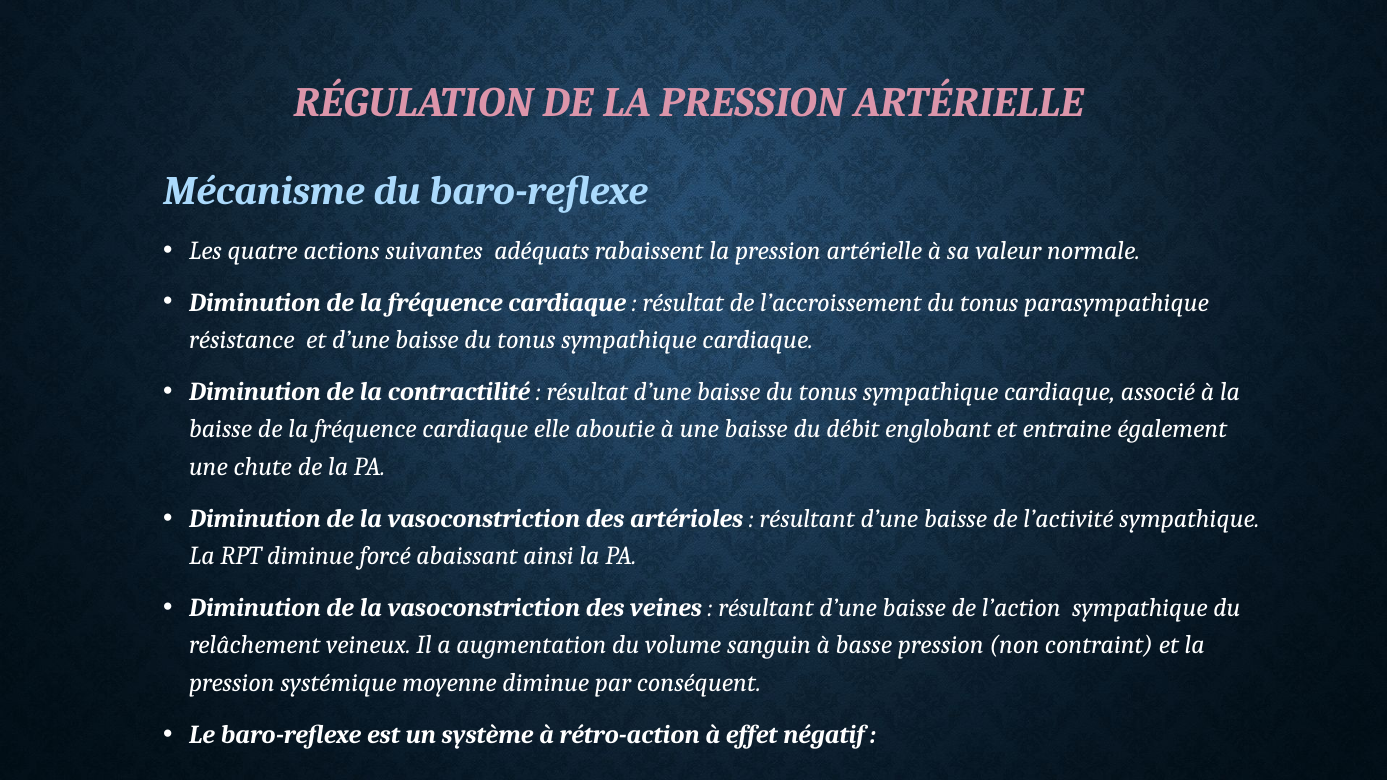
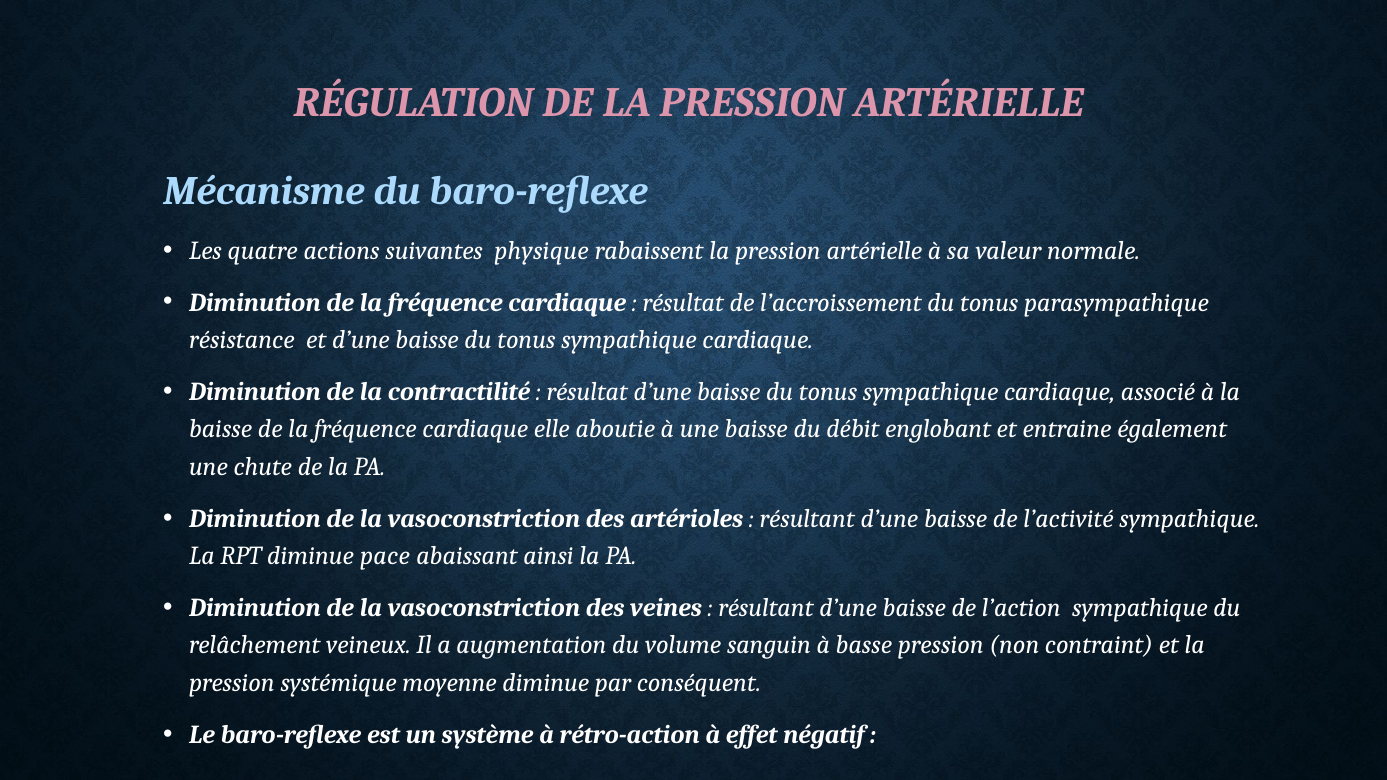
adéquats: adéquats -> physique (542, 251)
forcé: forcé -> pace (385, 556)
